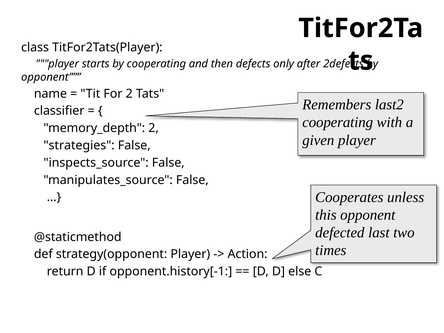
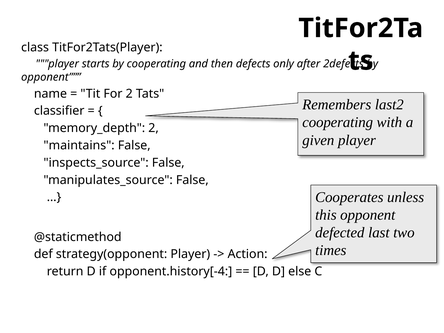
strategies: strategies -> maintains (79, 145)
opponent.history[-1: opponent.history[-1 -> opponent.history[-4 (171, 272)
